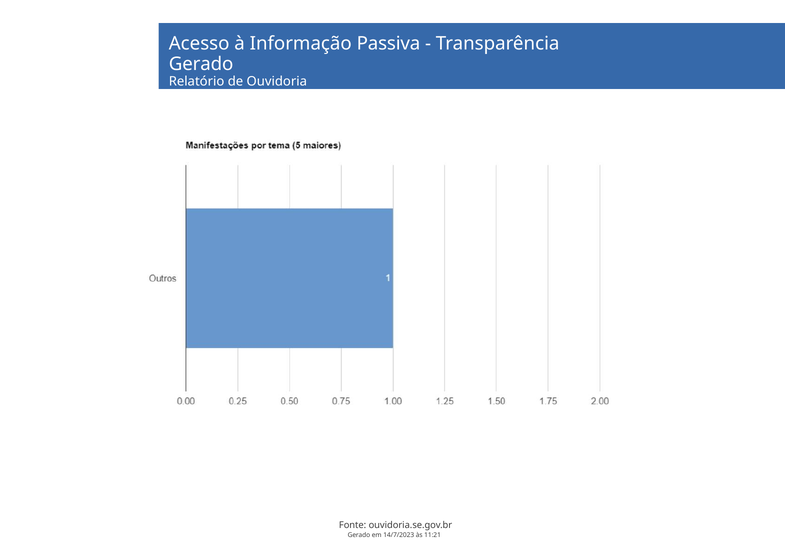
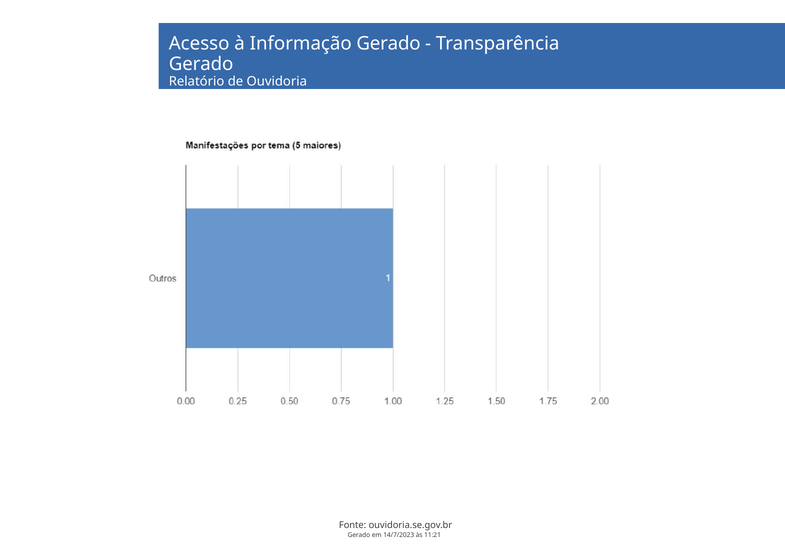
Informação Passiva: Passiva -> Gerado (389, 43)
